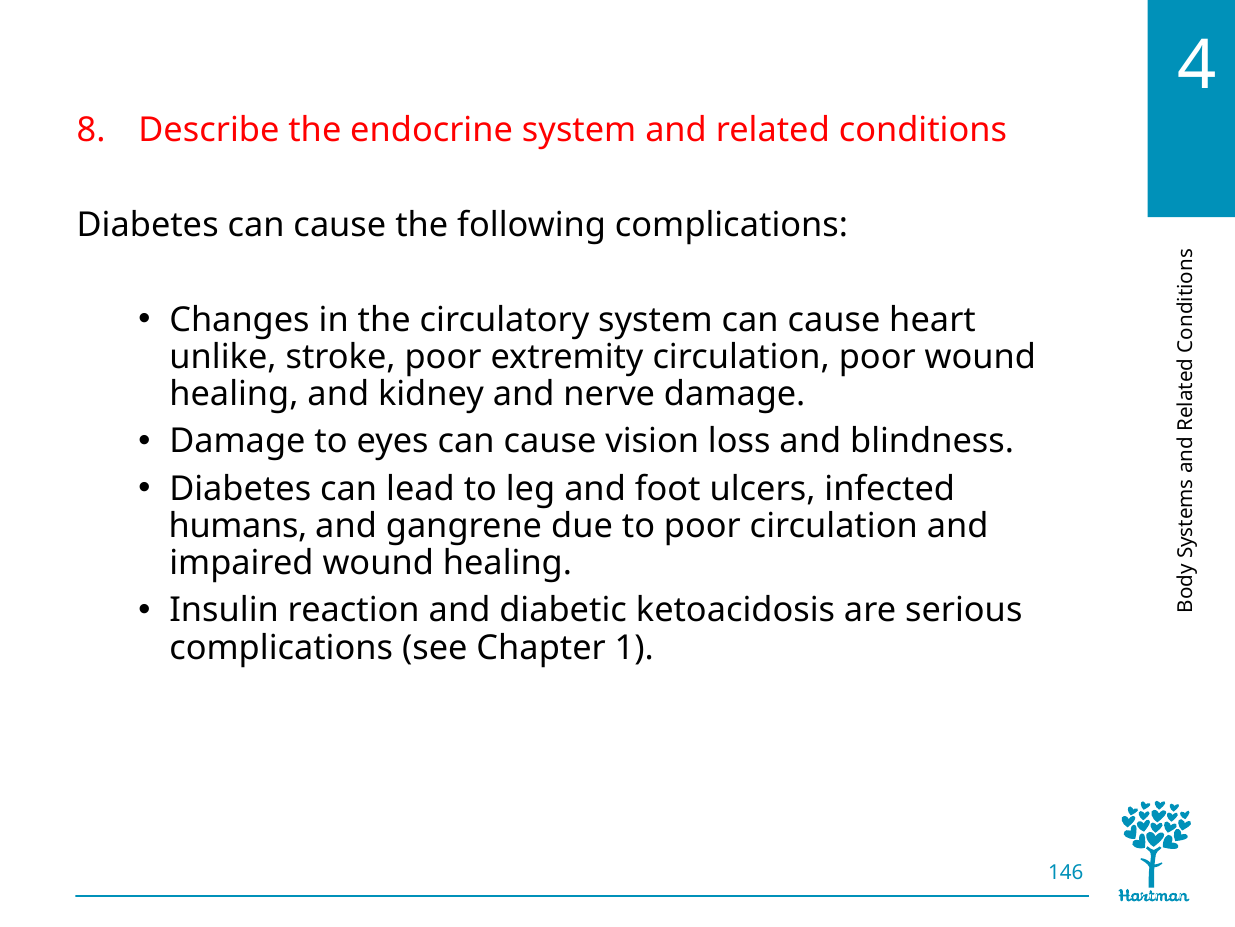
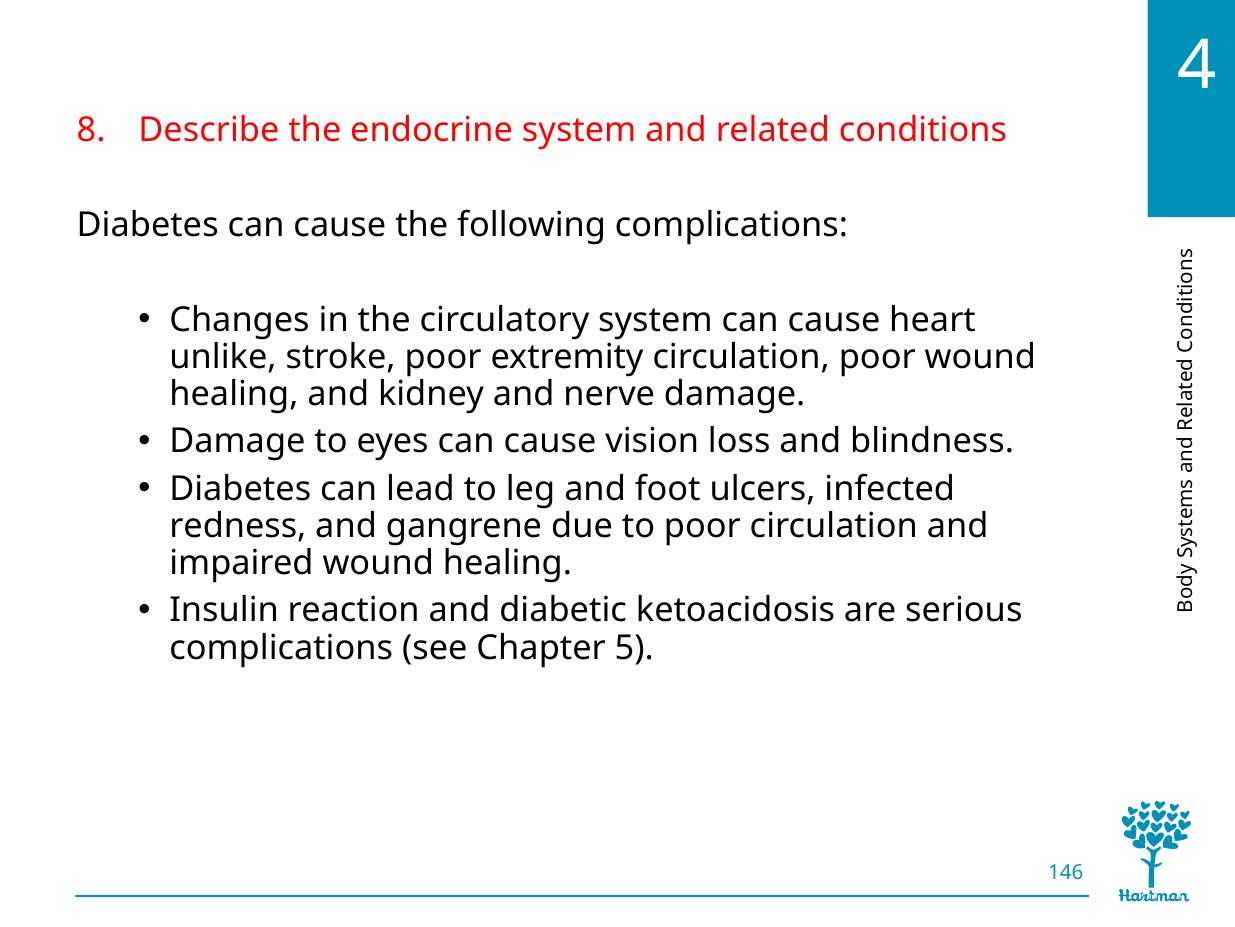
humans: humans -> redness (238, 526)
1: 1 -> 5 (634, 647)
